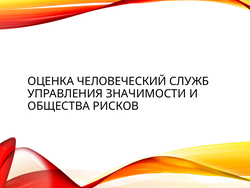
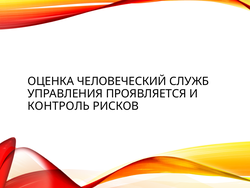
ЗНАЧИМОСТИ: ЗНАЧИМОСТИ -> ПРОЯВЛЯЕТСЯ (146, 94)
ОБЩЕСТВА: ОБЩЕСТВА -> КОНТРОЛЬ (59, 106)
